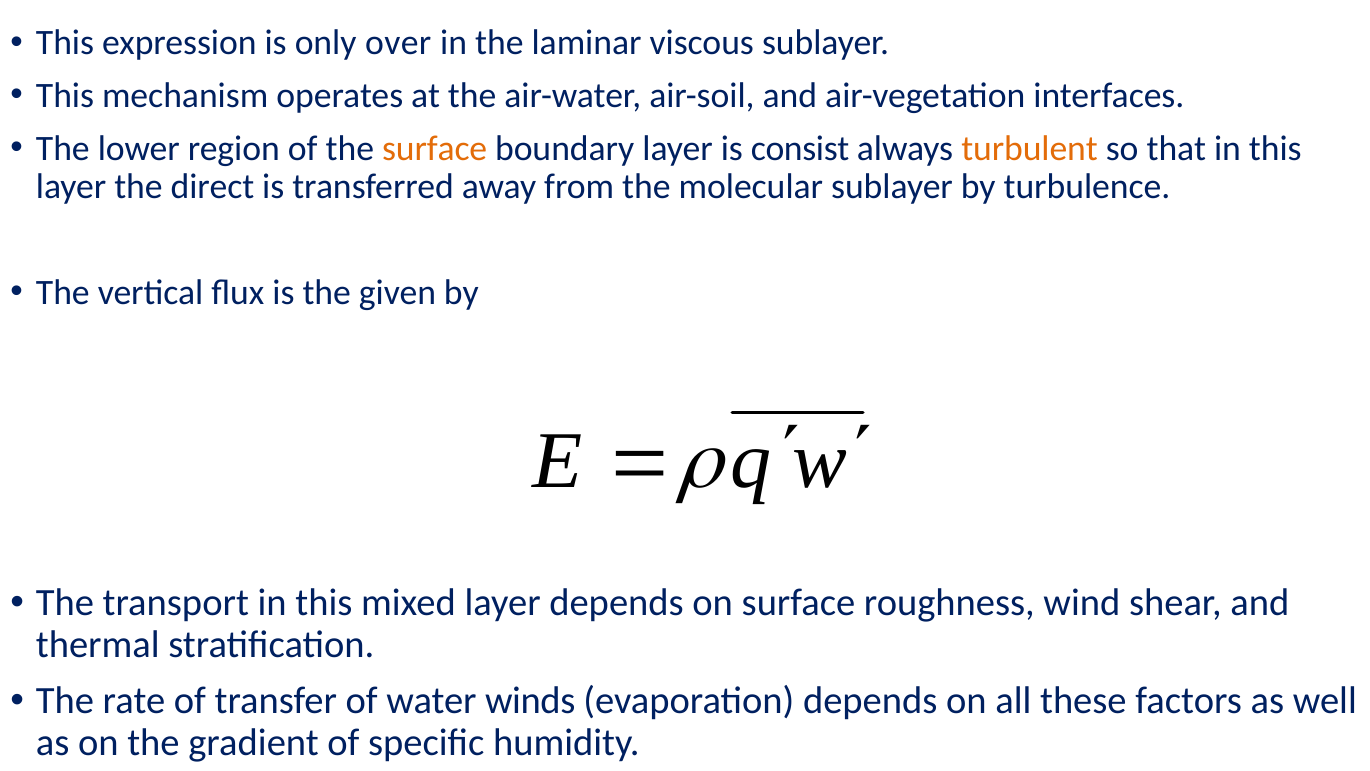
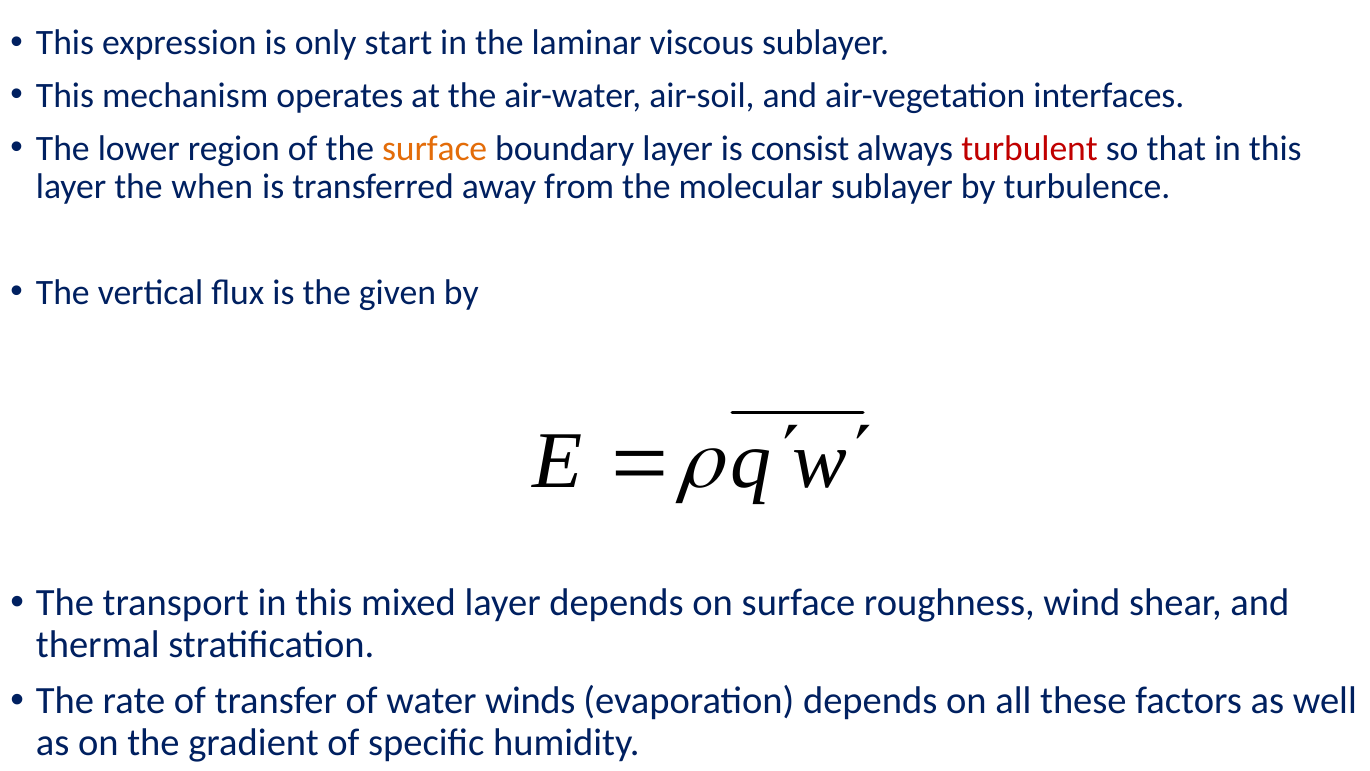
over: over -> start (398, 43)
turbulent colour: orange -> red (1030, 148)
direct: direct -> when (212, 187)
